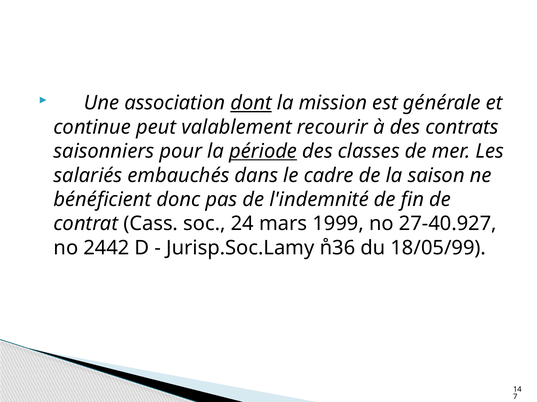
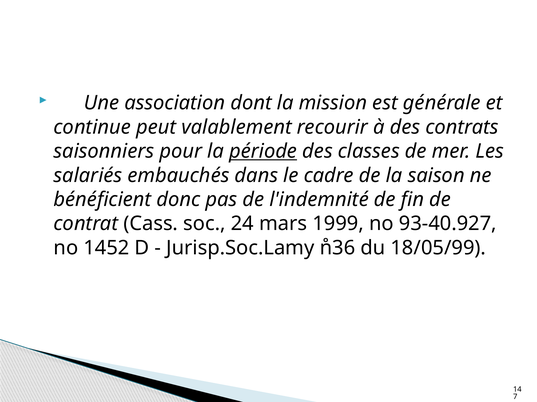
dont underline: present -> none (251, 103)
27-40.927: 27-40.927 -> 93-40.927 (448, 224)
2442: 2442 -> 1452 (106, 248)
